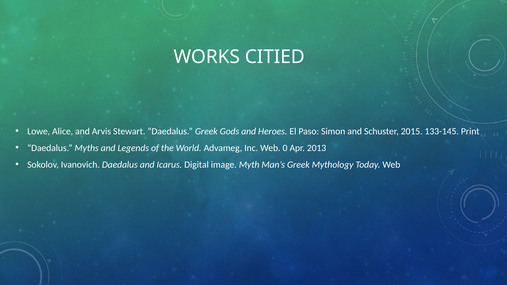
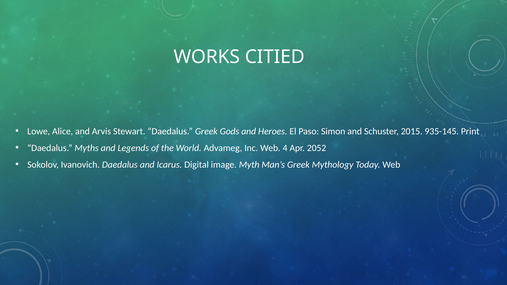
133-145: 133-145 -> 935-145 (442, 131)
0: 0 -> 4 (285, 148)
2013: 2013 -> 2052 (317, 148)
